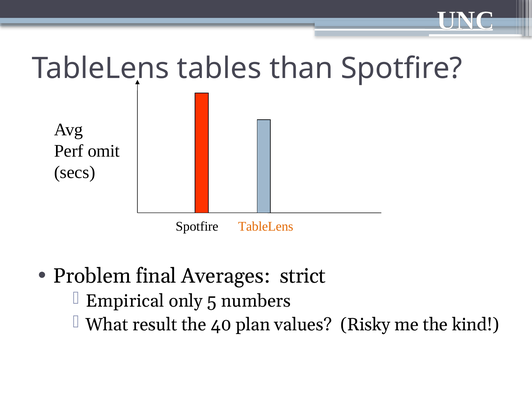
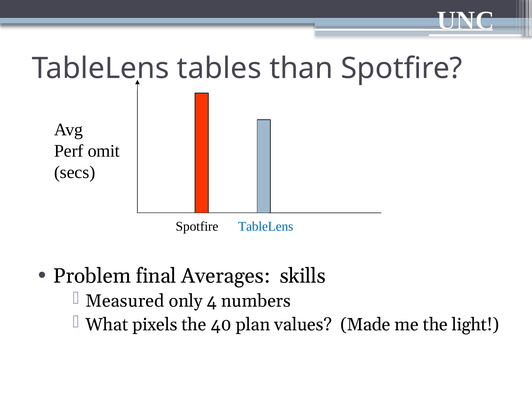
TableLens colour: orange -> blue (266, 227)
strict: strict -> skills (303, 276)
Empirical: Empirical -> Measured (125, 301)
5: 5 -> 4 (212, 301)
result: result -> pixels (155, 325)
Risky: Risky -> Made (365, 325)
kind: kind -> light (476, 325)
